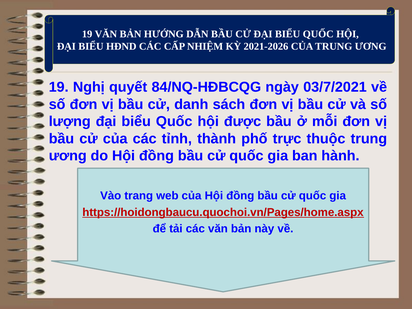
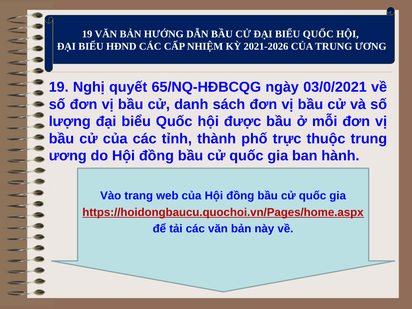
84/NQ-HĐBCQG: 84/NQ-HĐBCQG -> 65/NQ-HĐBCQG (206, 87)
03/7/2021: 03/7/2021 -> 03/0/2021 (335, 87)
